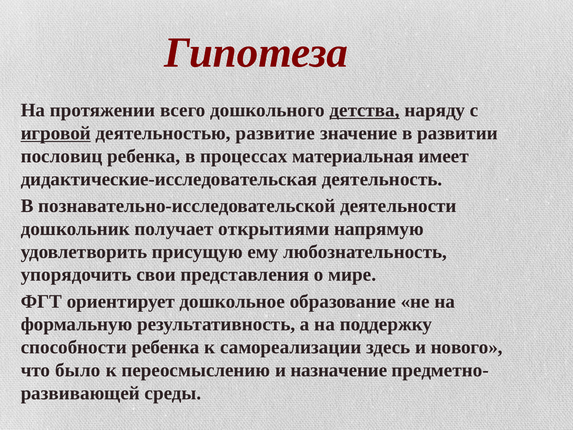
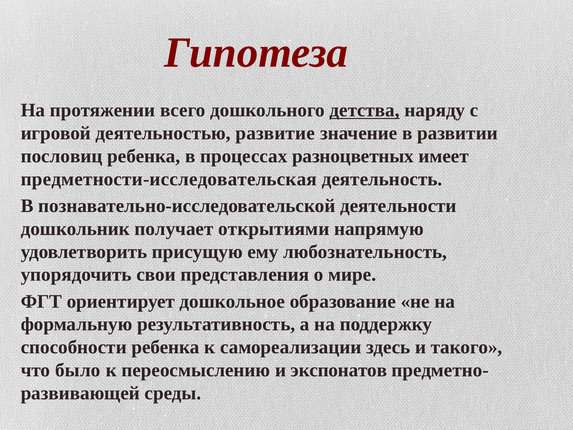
игровой underline: present -> none (56, 133)
материальная: материальная -> разноцветных (353, 156)
дидактические-исследовательская: дидактические-исследовательская -> предметности-исследовательская (169, 179)
нового: нового -> такого (467, 347)
назначение: назначение -> экспонатов (339, 370)
